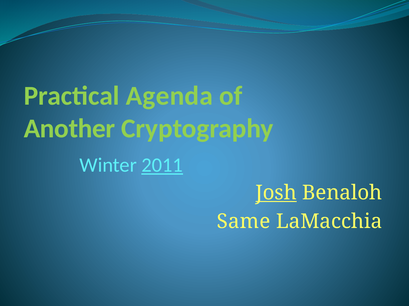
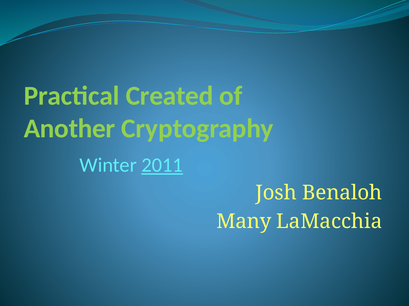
Agenda: Agenda -> Created (170, 96)
Josh underline: present -> none (276, 193)
Same: Same -> Many (244, 222)
